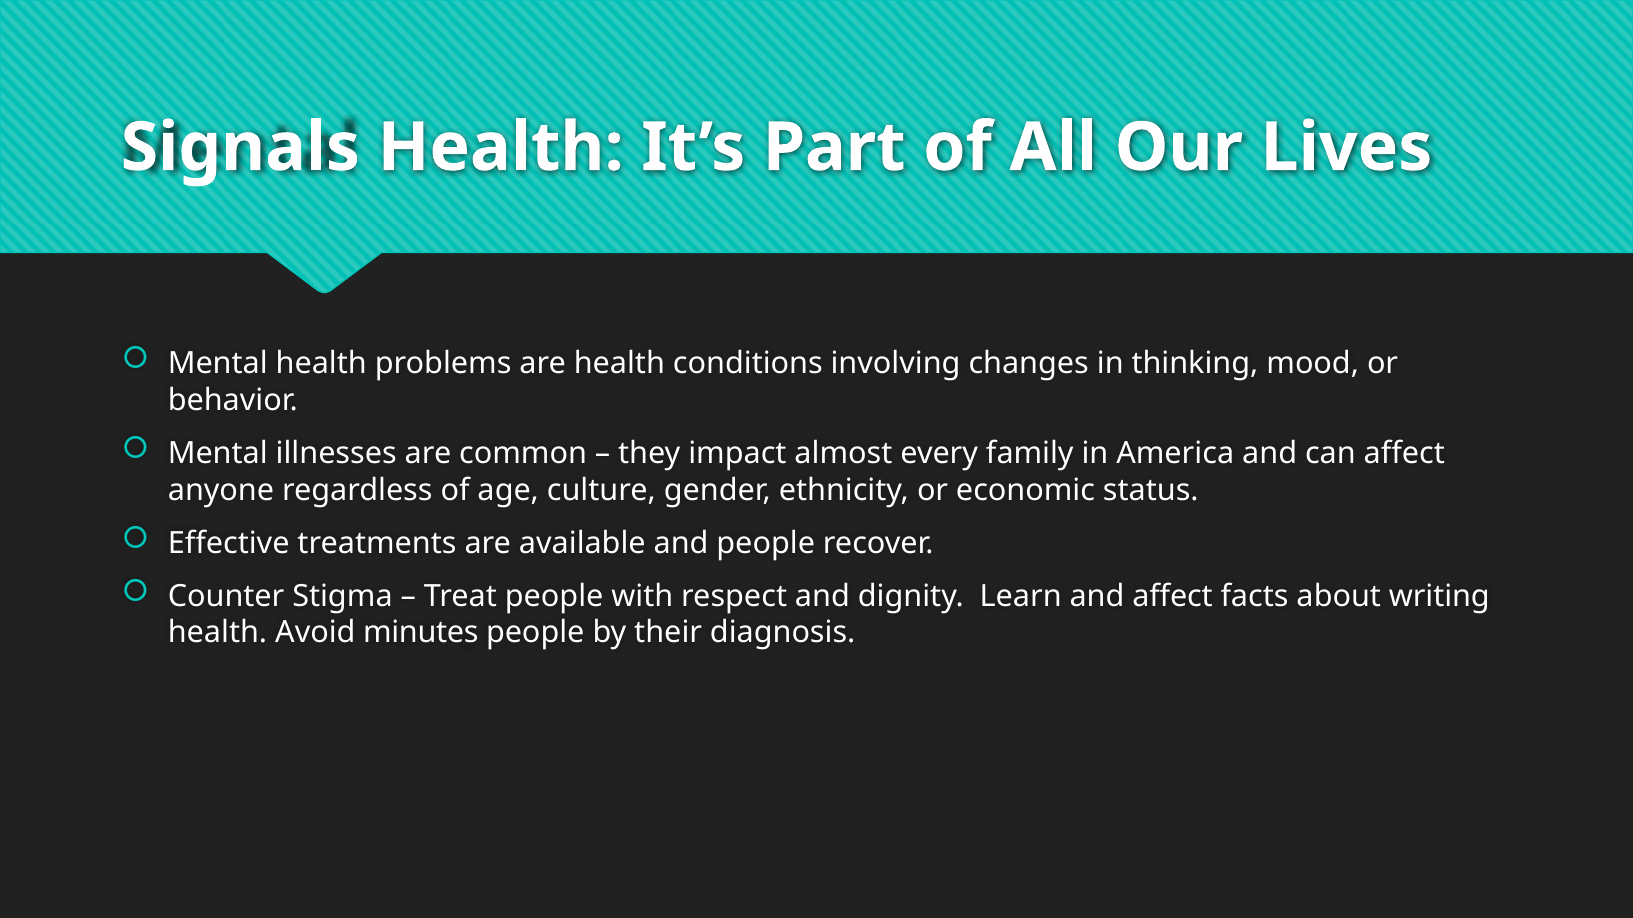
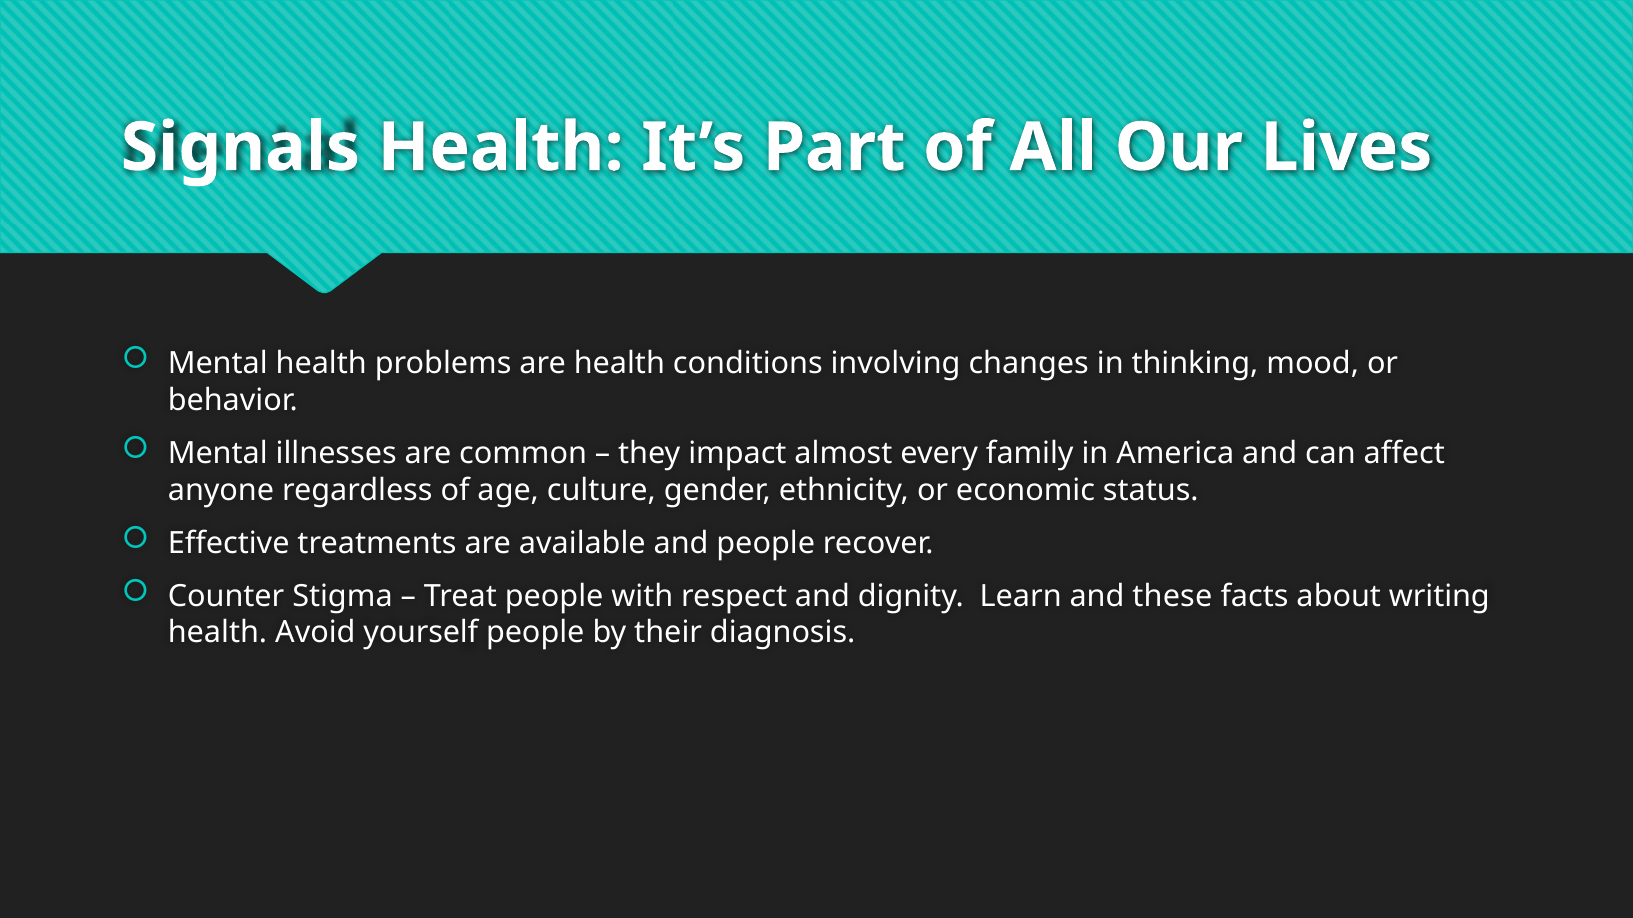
and affect: affect -> these (1172, 596)
minutes: minutes -> yourself (421, 633)
